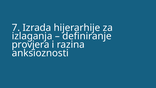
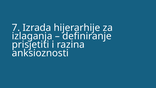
provjera: provjera -> prisjetiti (30, 44)
